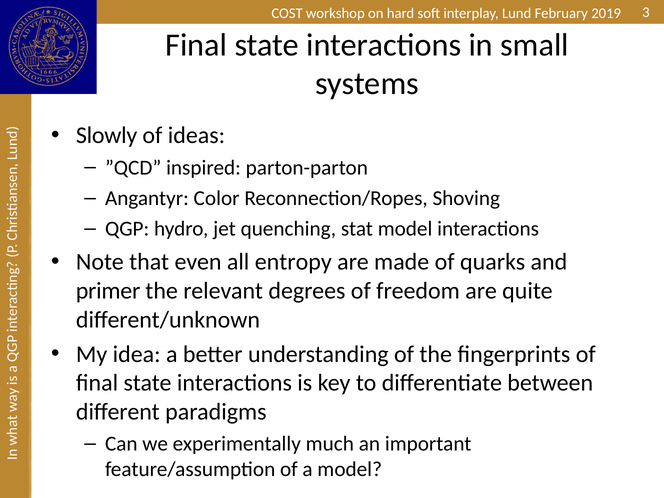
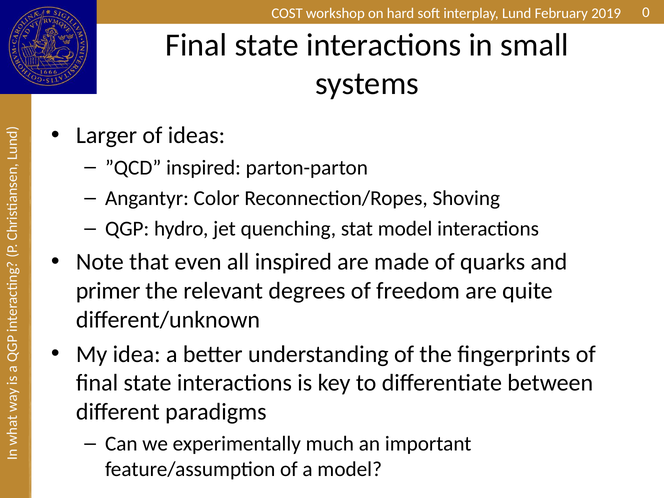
3: 3 -> 0 (646, 12)
Slowly: Slowly -> Larger (107, 136)
all entropy: entropy -> inspired (293, 262)
